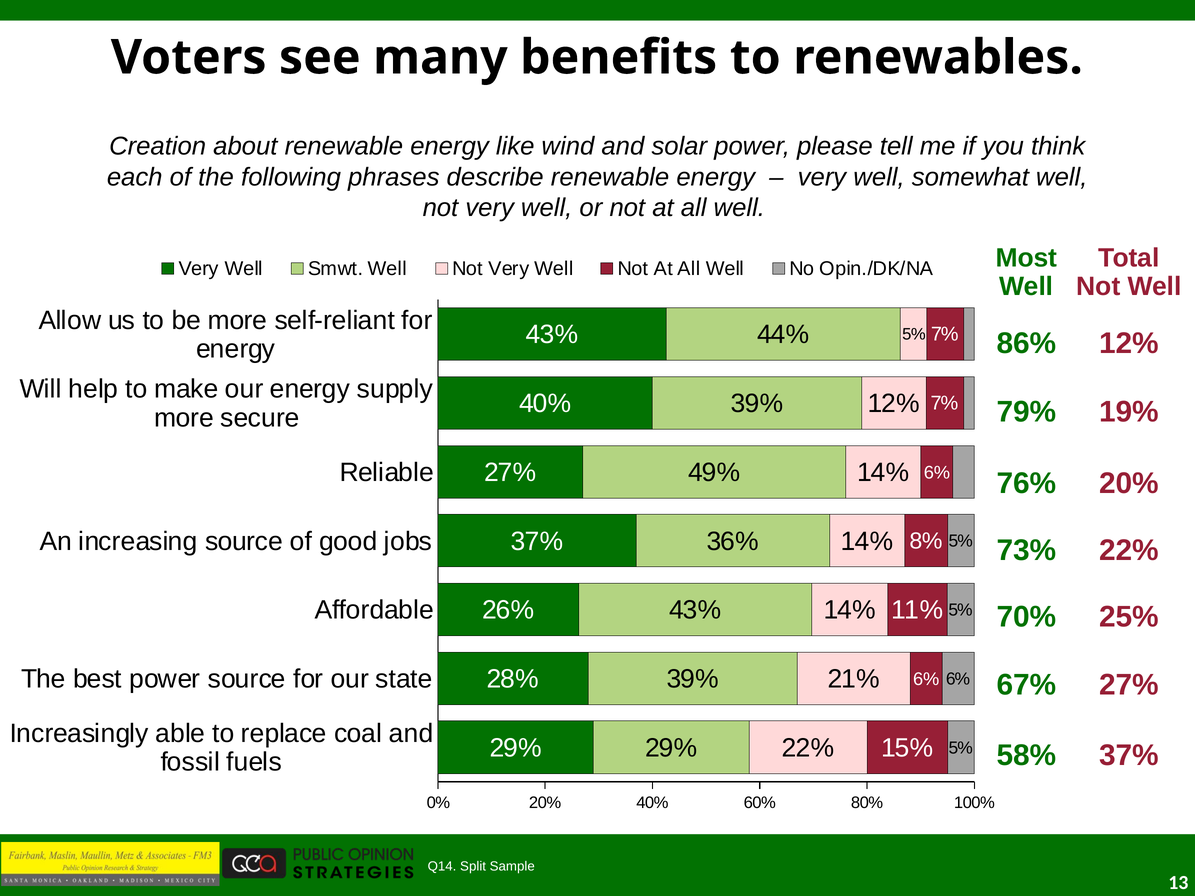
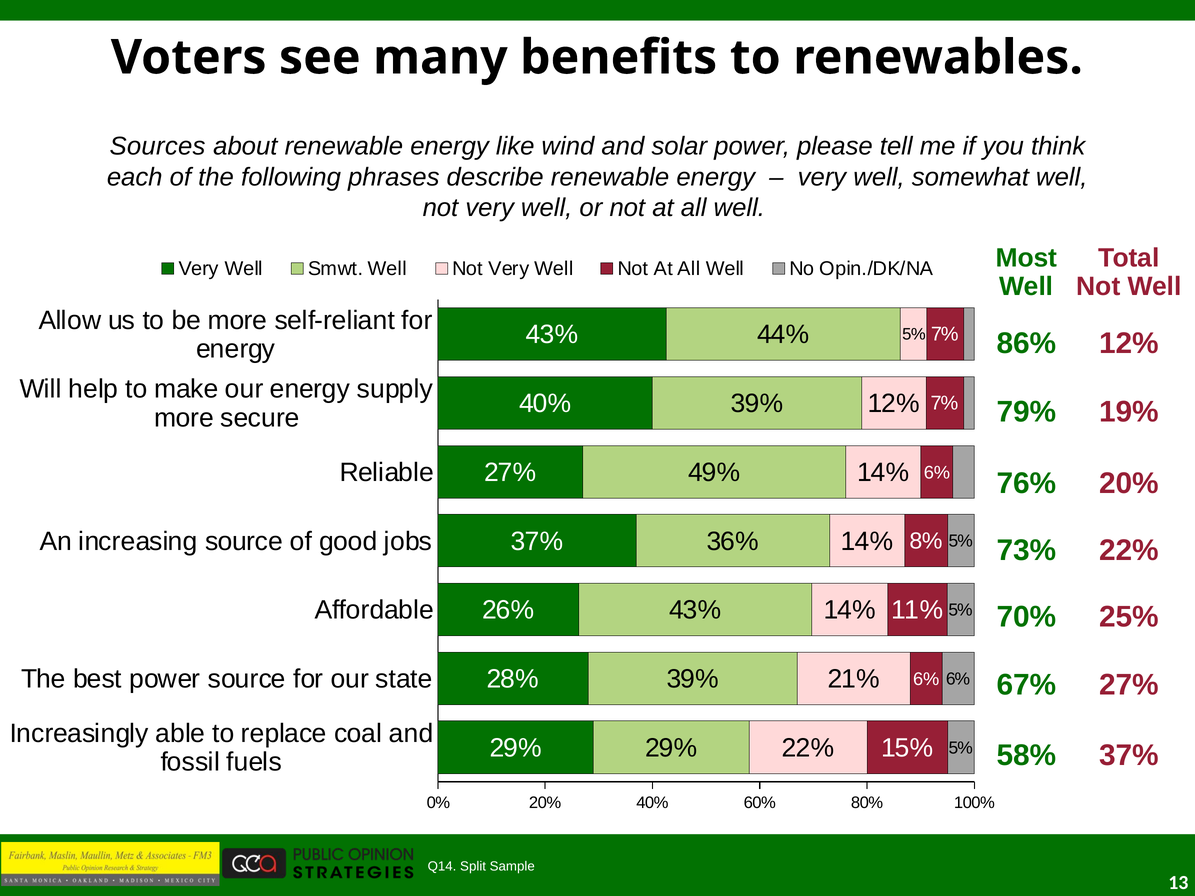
Creation: Creation -> Sources (157, 146)
